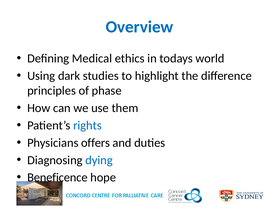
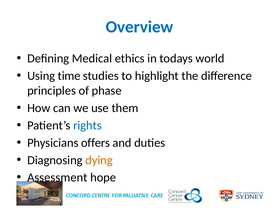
dark: dark -> time (69, 76)
dying colour: blue -> orange (99, 160)
Beneficence: Beneficence -> Assessment (57, 178)
